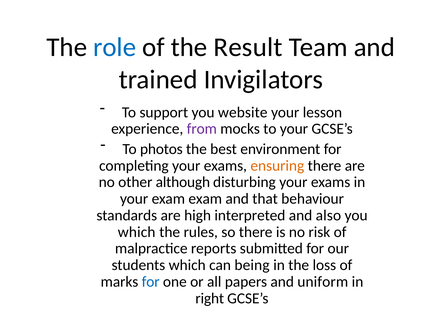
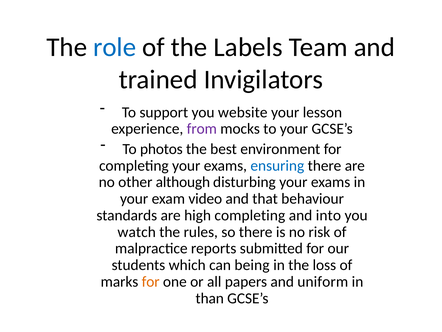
Result: Result -> Labels (248, 47)
ensuring colour: orange -> blue (277, 165)
exam exam: exam -> video (205, 198)
high interpreted: interpreted -> completing (250, 215)
also: also -> into (328, 215)
which: which -> watch (137, 232)
for colour: blue -> orange (151, 281)
right: right -> than (210, 298)
